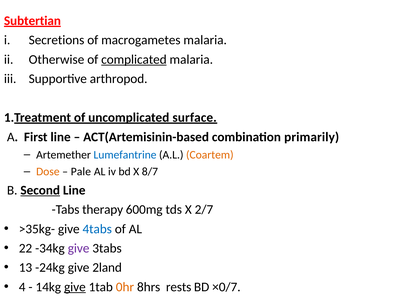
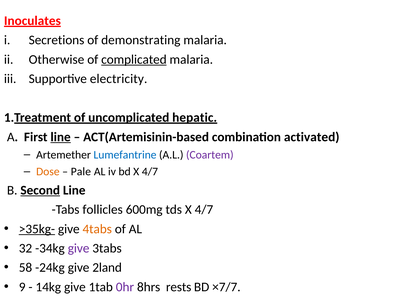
Subtertian: Subtertian -> Inoculates (32, 21)
macrogametes: macrogametes -> demonstrating (141, 40)
arthropod: arthropod -> electricity (119, 79)
surface: surface -> hepatic (195, 118)
line underline: none -> present (61, 137)
primarily: primarily -> activated (312, 137)
Coartem colour: orange -> purple (210, 155)
bd X 8/7: 8/7 -> 4/7 (150, 172)
therapy: therapy -> follicles (103, 210)
tds X 2/7: 2/7 -> 4/7 (204, 210)
>35kg- underline: none -> present (37, 229)
4tabs colour: blue -> orange (97, 229)
22: 22 -> 32 (25, 248)
13: 13 -> 58 (25, 268)
4: 4 -> 9 (22, 287)
give underline: present -> none (75, 287)
0hr colour: orange -> purple (125, 287)
×0/7: ×0/7 -> ×7/7 (226, 287)
